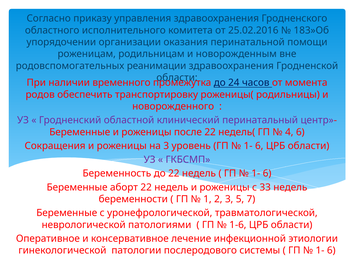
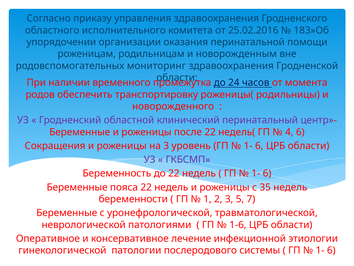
реанимации: реанимации -> мониторинг (156, 66)
аборт: аборт -> пояса (124, 187)
33: 33 -> 35 (265, 187)
